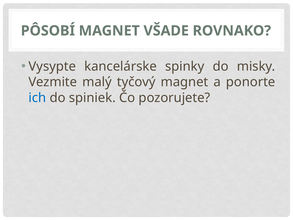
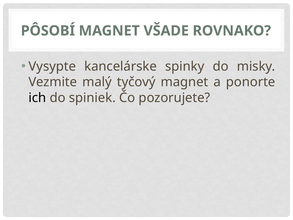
ich colour: blue -> black (37, 98)
